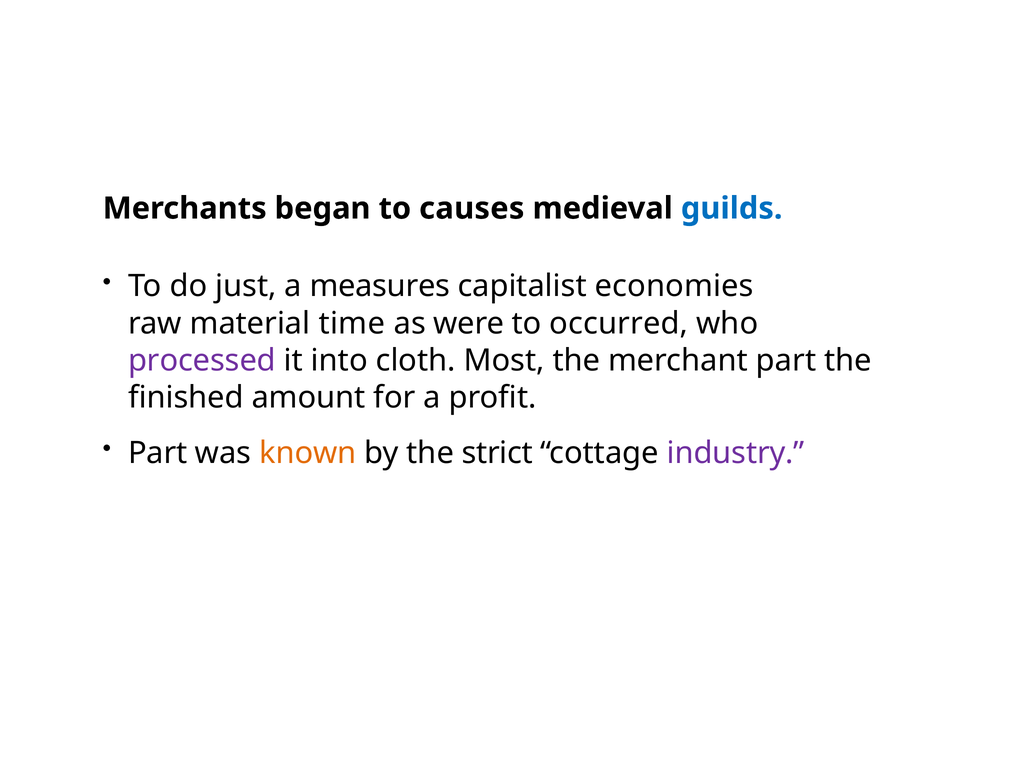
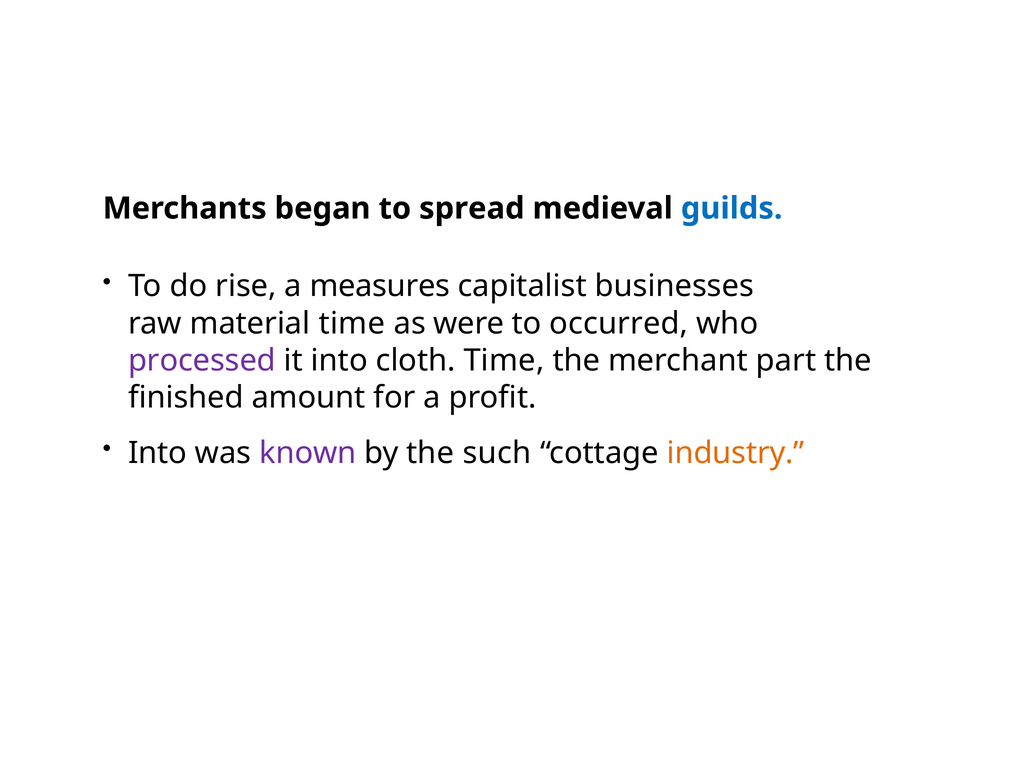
causes: causes -> spread (472, 208)
just: just -> rise (246, 286)
economies: economies -> businesses (674, 286)
cloth Most: Most -> Time (504, 360)
Part: Part -> Into (158, 453)
known colour: orange -> purple (308, 453)
strict: strict -> such (497, 453)
industry colour: purple -> orange (736, 453)
